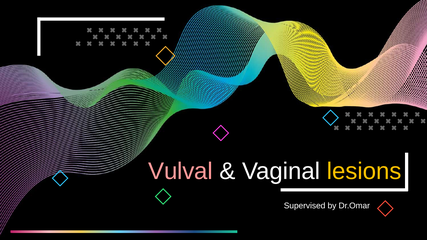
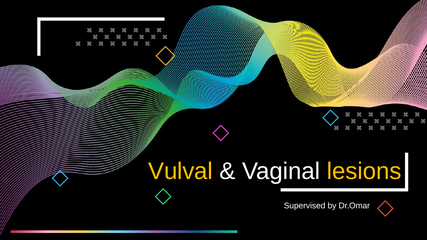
Vulval colour: pink -> yellow (181, 172)
